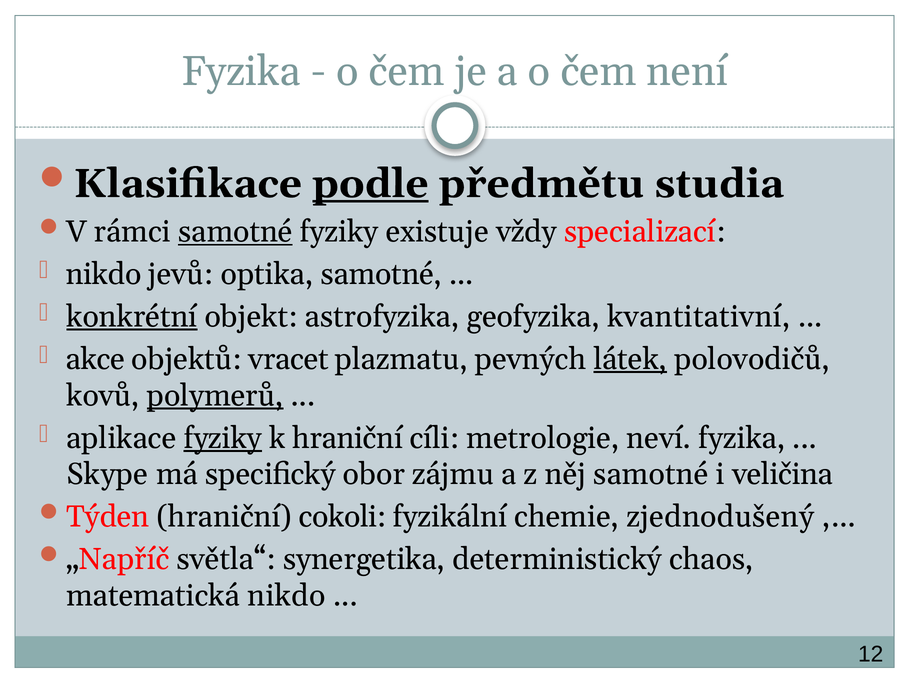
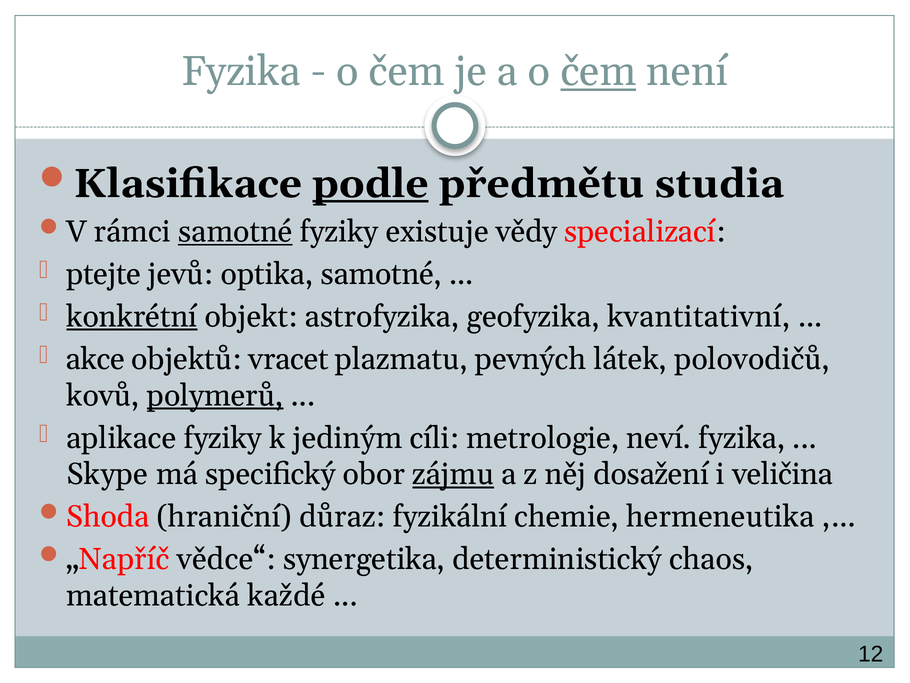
čem underline: none -> present (598, 72)
vždy: vždy -> vědy (526, 231)
nikdo: nikdo -> ptejte (104, 274)
látek underline: present -> none (630, 359)
fyziky underline: present -> none (223, 438)
k hraniční: hraniční -> jediným (347, 438)
zájmu underline: none -> present (453, 474)
něj samotné: samotné -> dosažení (651, 474)
Týden: Týden -> Shoda (108, 517)
cokoli: cokoli -> důraz (342, 517)
zjednodušený: zjednodušený -> hermeneutika (720, 517)
světla“: světla“ -> vědce“ (226, 559)
matematická nikdo: nikdo -> každé (286, 595)
